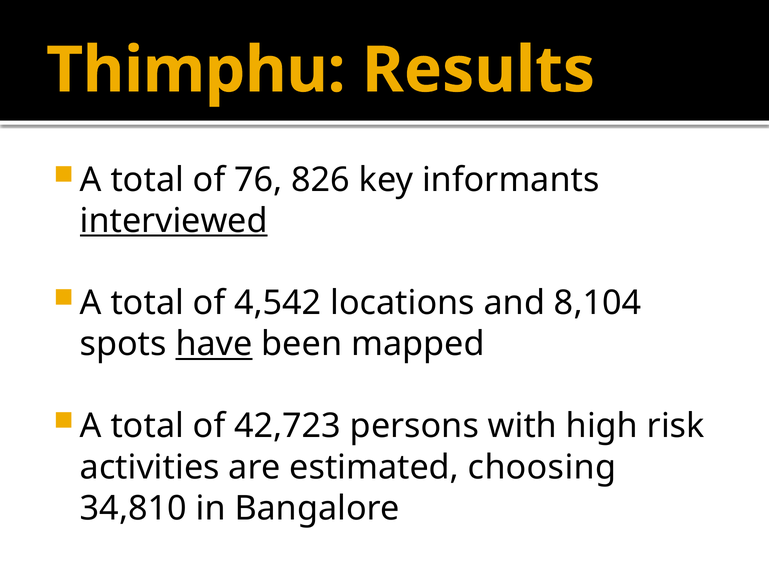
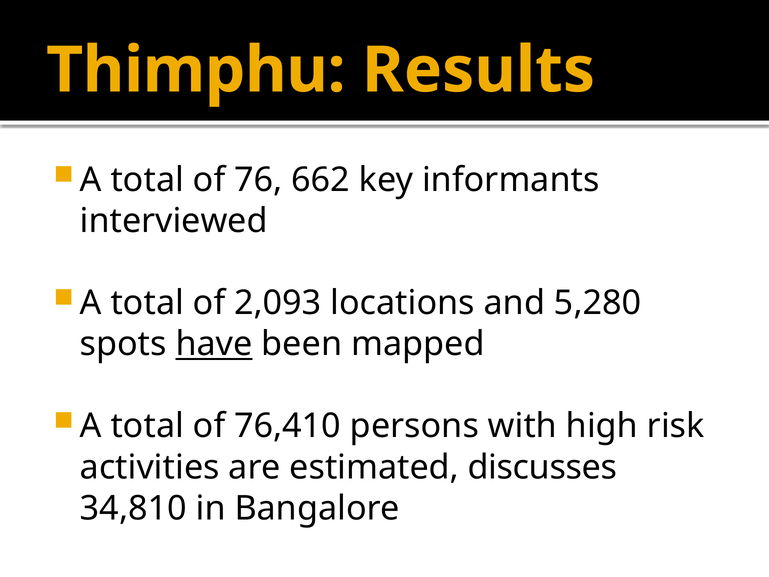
826: 826 -> 662 (321, 180)
interviewed underline: present -> none (174, 221)
4,542: 4,542 -> 2,093 (278, 303)
8,104: 8,104 -> 5,280 (598, 303)
42,723: 42,723 -> 76,410 (288, 426)
choosing: choosing -> discusses (542, 467)
